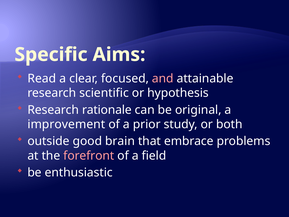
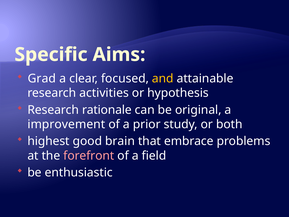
Read: Read -> Grad (42, 78)
and colour: pink -> yellow (163, 78)
scientific: scientific -> activities (104, 93)
outside: outside -> highest (48, 141)
